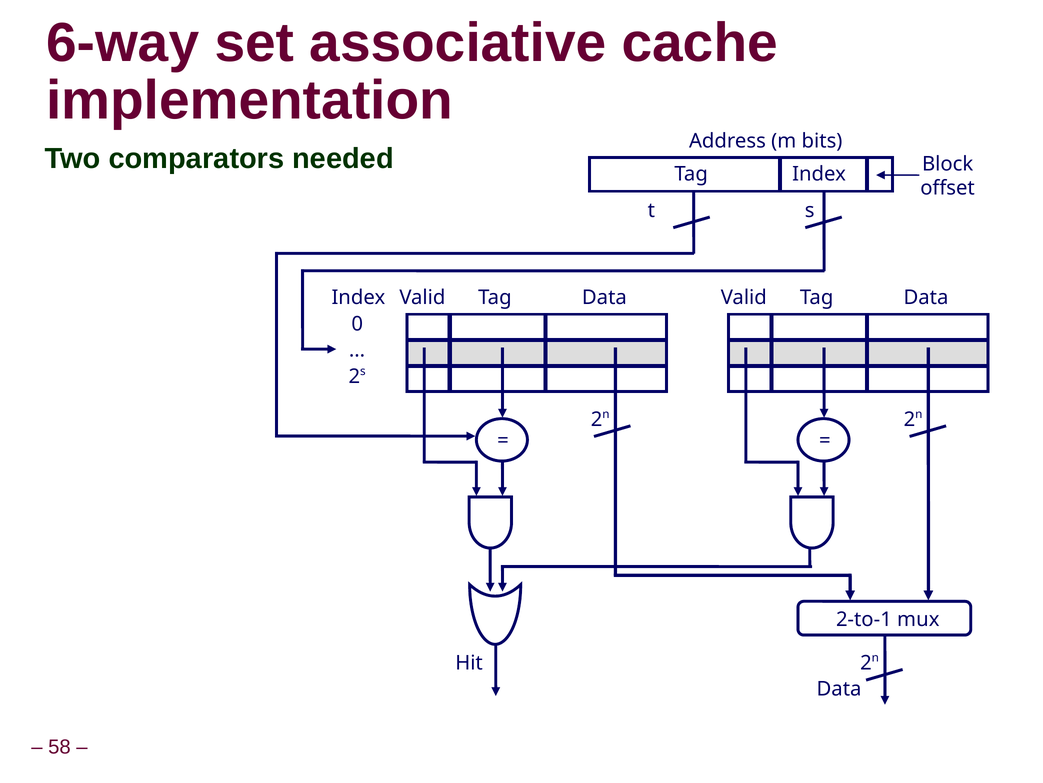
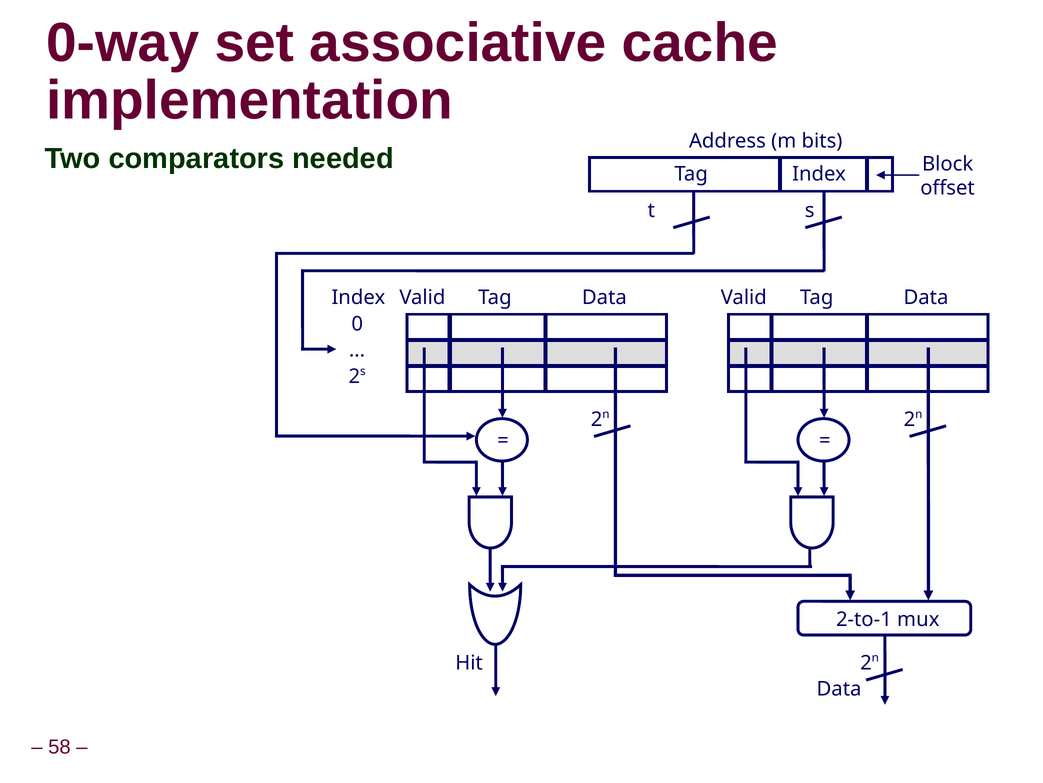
6-way: 6-way -> 0-way (123, 43)
